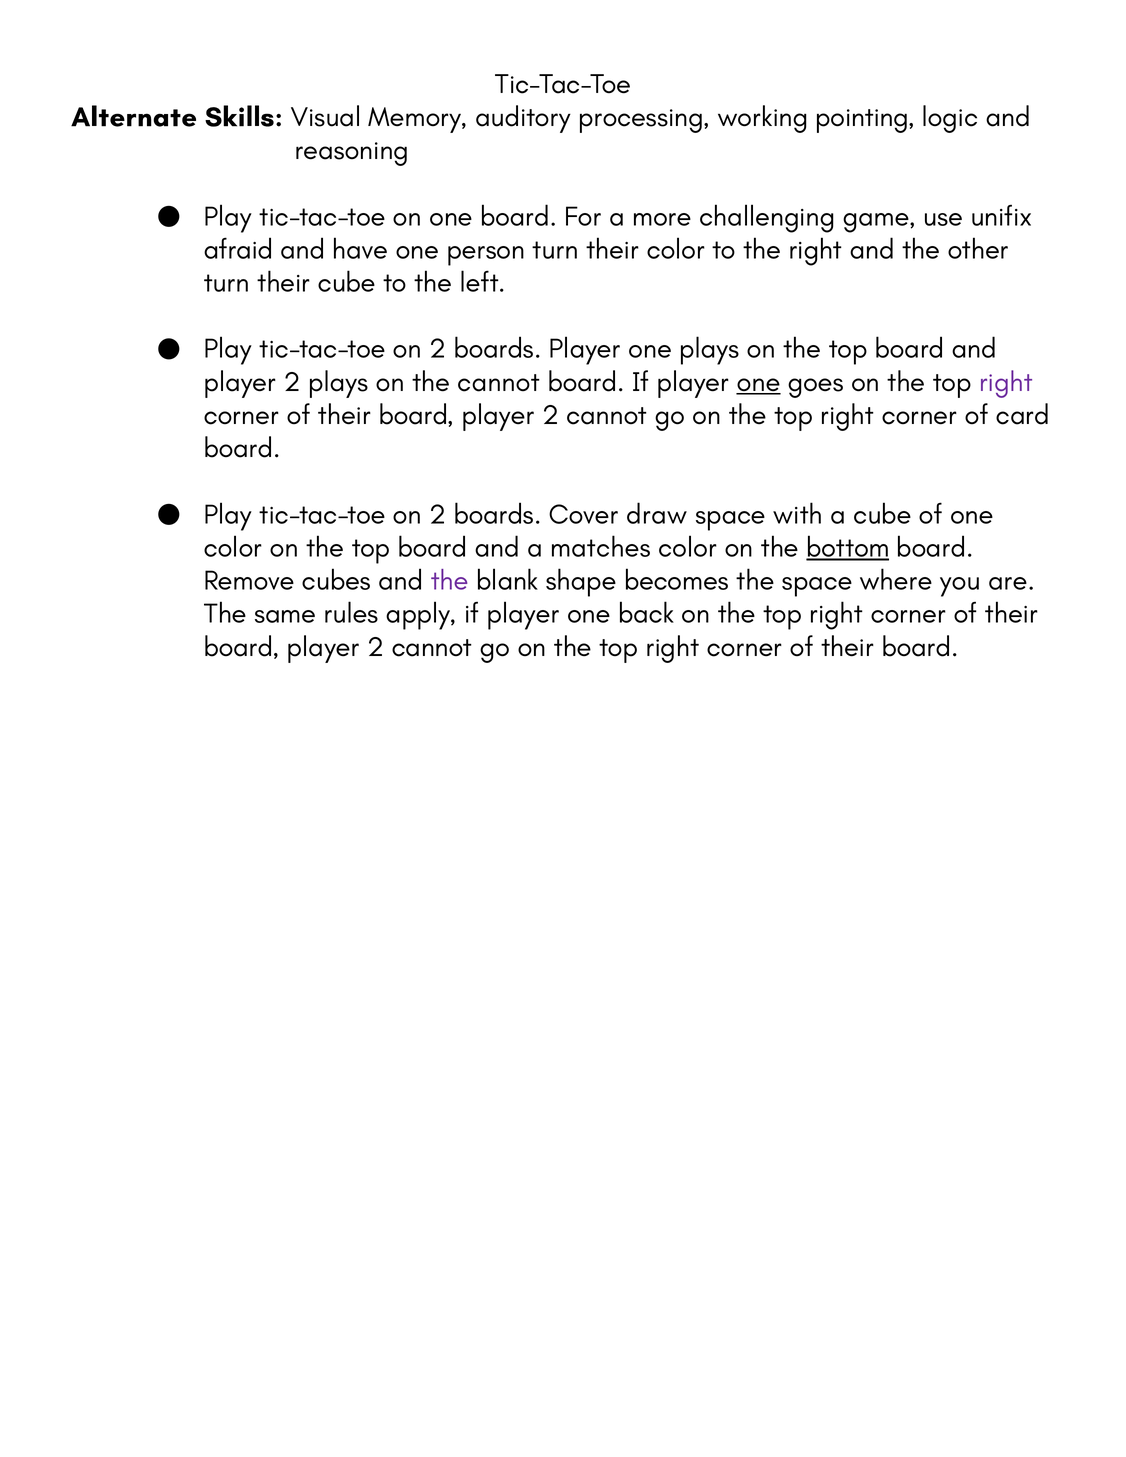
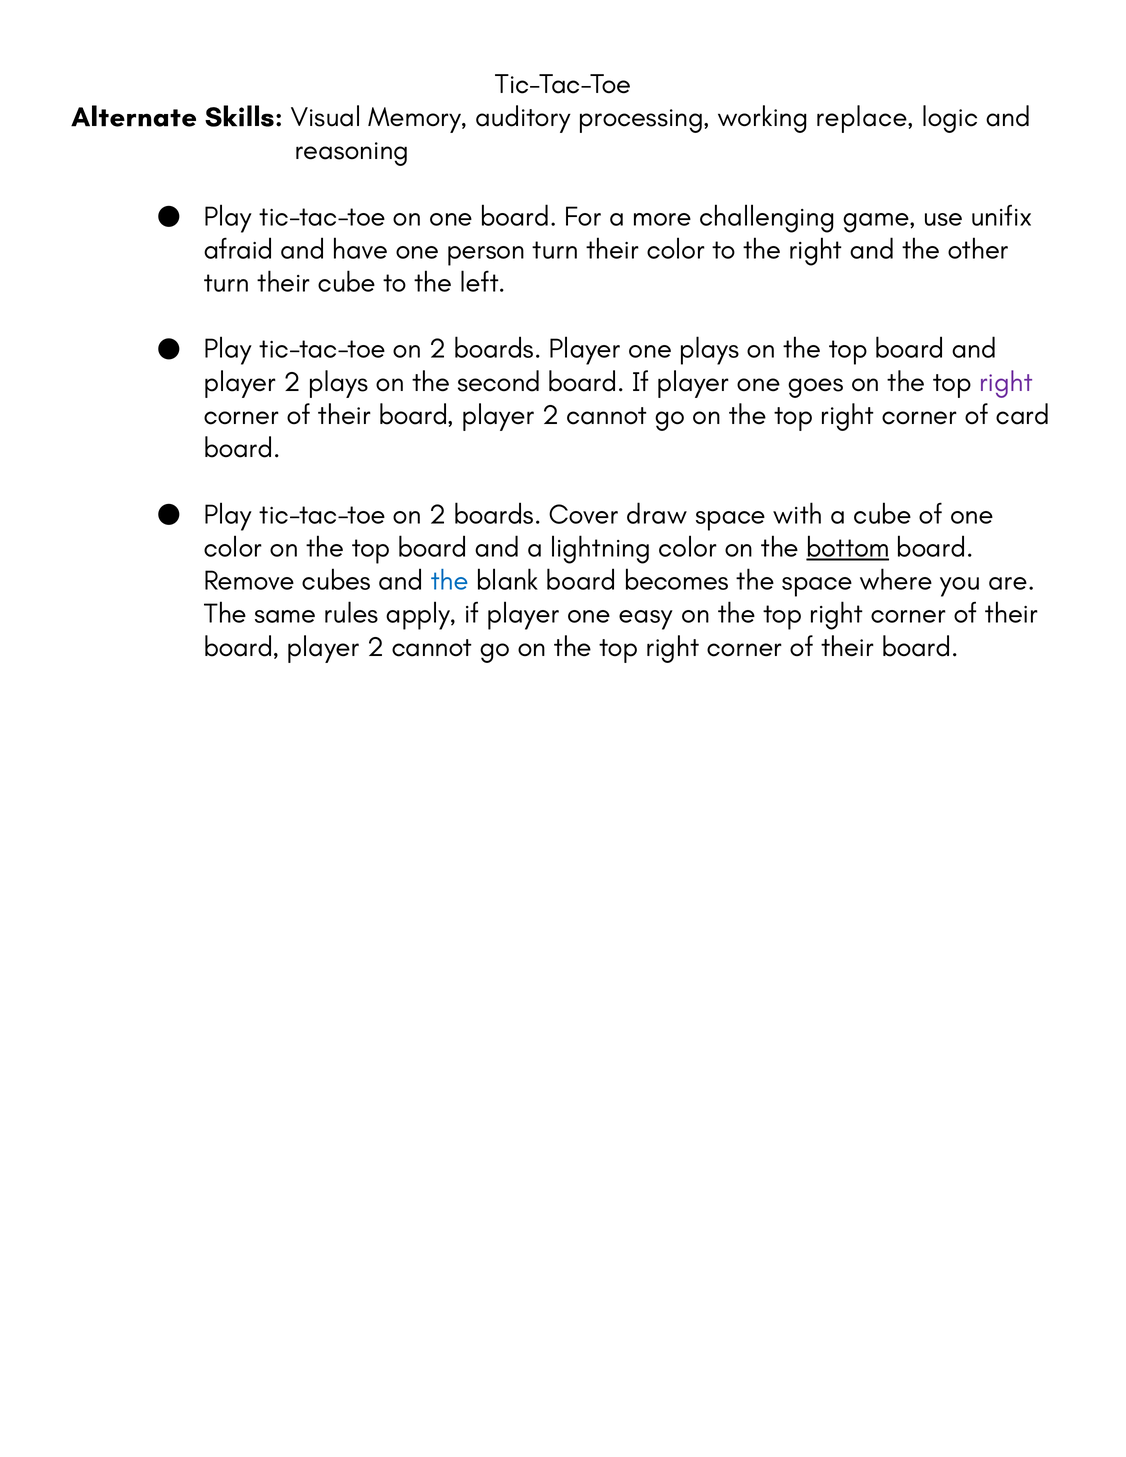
pointing: pointing -> replace (865, 117)
the cannot: cannot -> second (499, 382)
one underline: present -> none (759, 382)
matches: matches -> lightning (600, 548)
the colour: purple -> blue (450, 581)
blank shape: shape -> board (581, 581)
back: back -> easy (646, 614)
